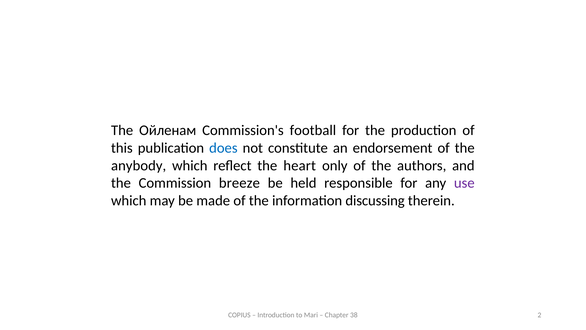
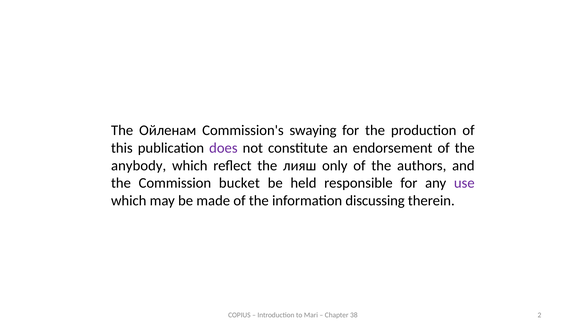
football: football -> swaying (313, 130)
does colour: blue -> purple (223, 148)
heart: heart -> лияш (300, 165)
breeze: breeze -> bucket (239, 183)
